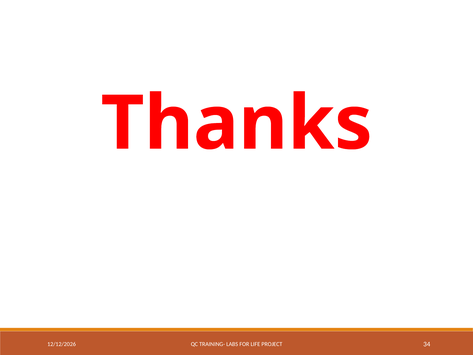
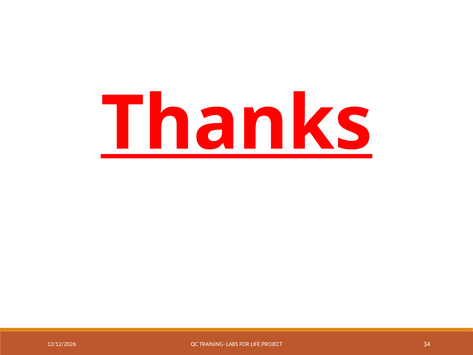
Thanks underline: none -> present (237, 124)
